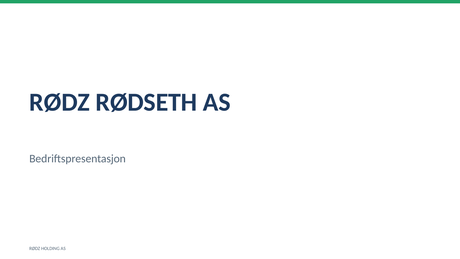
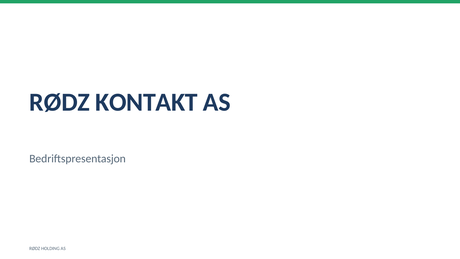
RØDSETH: RØDSETH -> KONTAKT (146, 102)
